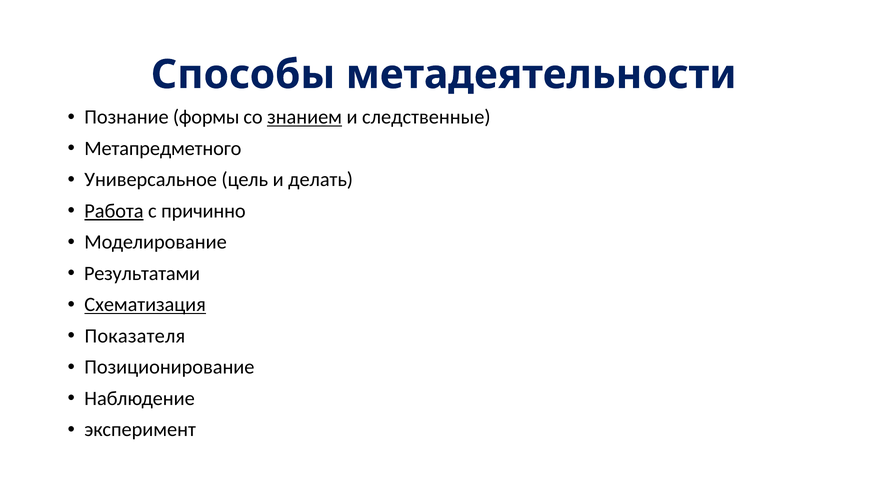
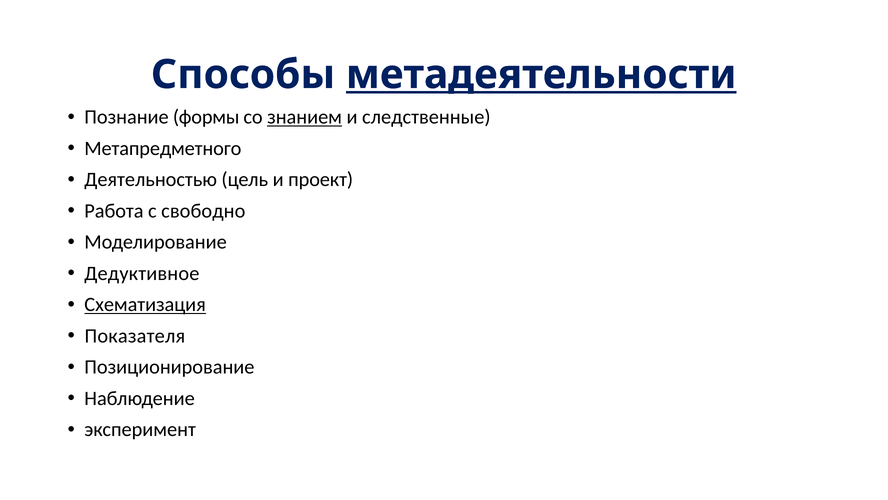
метадеятельности underline: none -> present (541, 75)
Универсальное: Универсальное -> Деятельностью (151, 180)
делать: делать -> проект (321, 180)
Работа underline: present -> none (114, 211)
причинно: причинно -> свободно (203, 211)
Результатами: Результатами -> Дедуктивное (142, 273)
